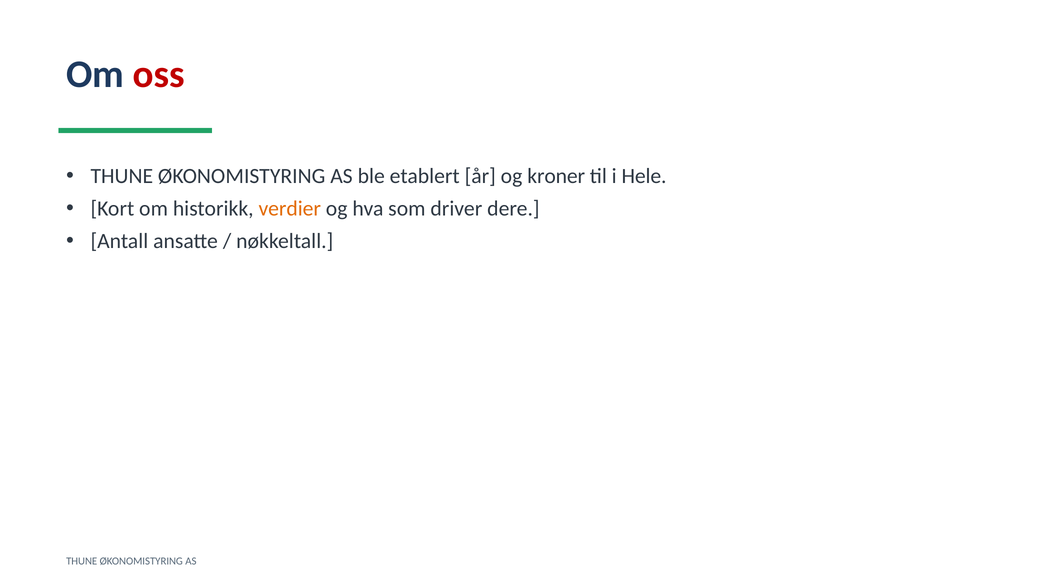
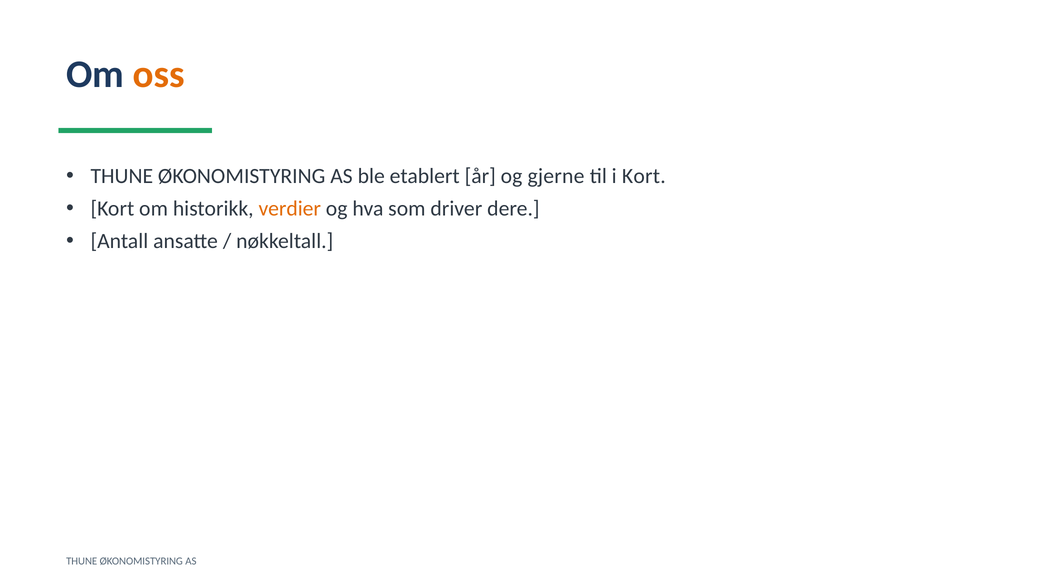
oss colour: red -> orange (159, 74)
kroner: kroner -> gjerne (556, 176)
i Hele: Hele -> Kort (644, 176)
